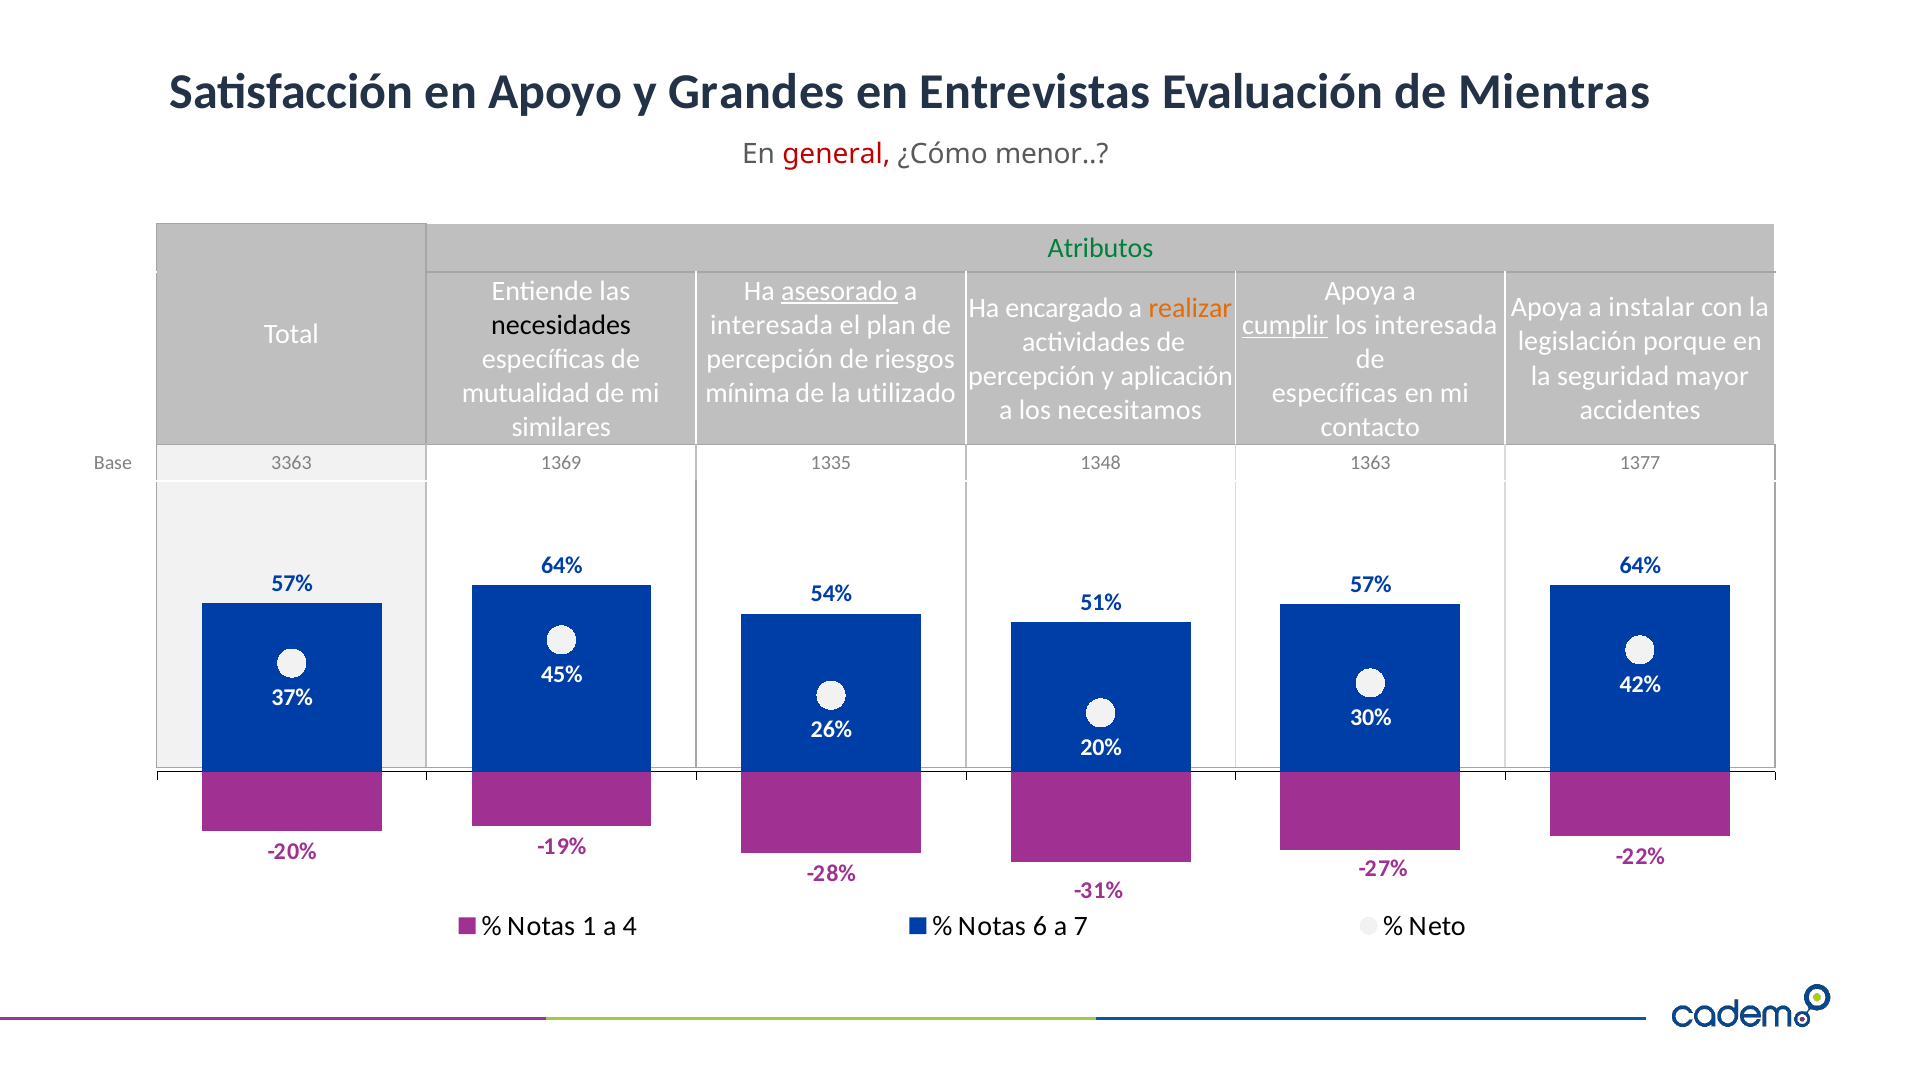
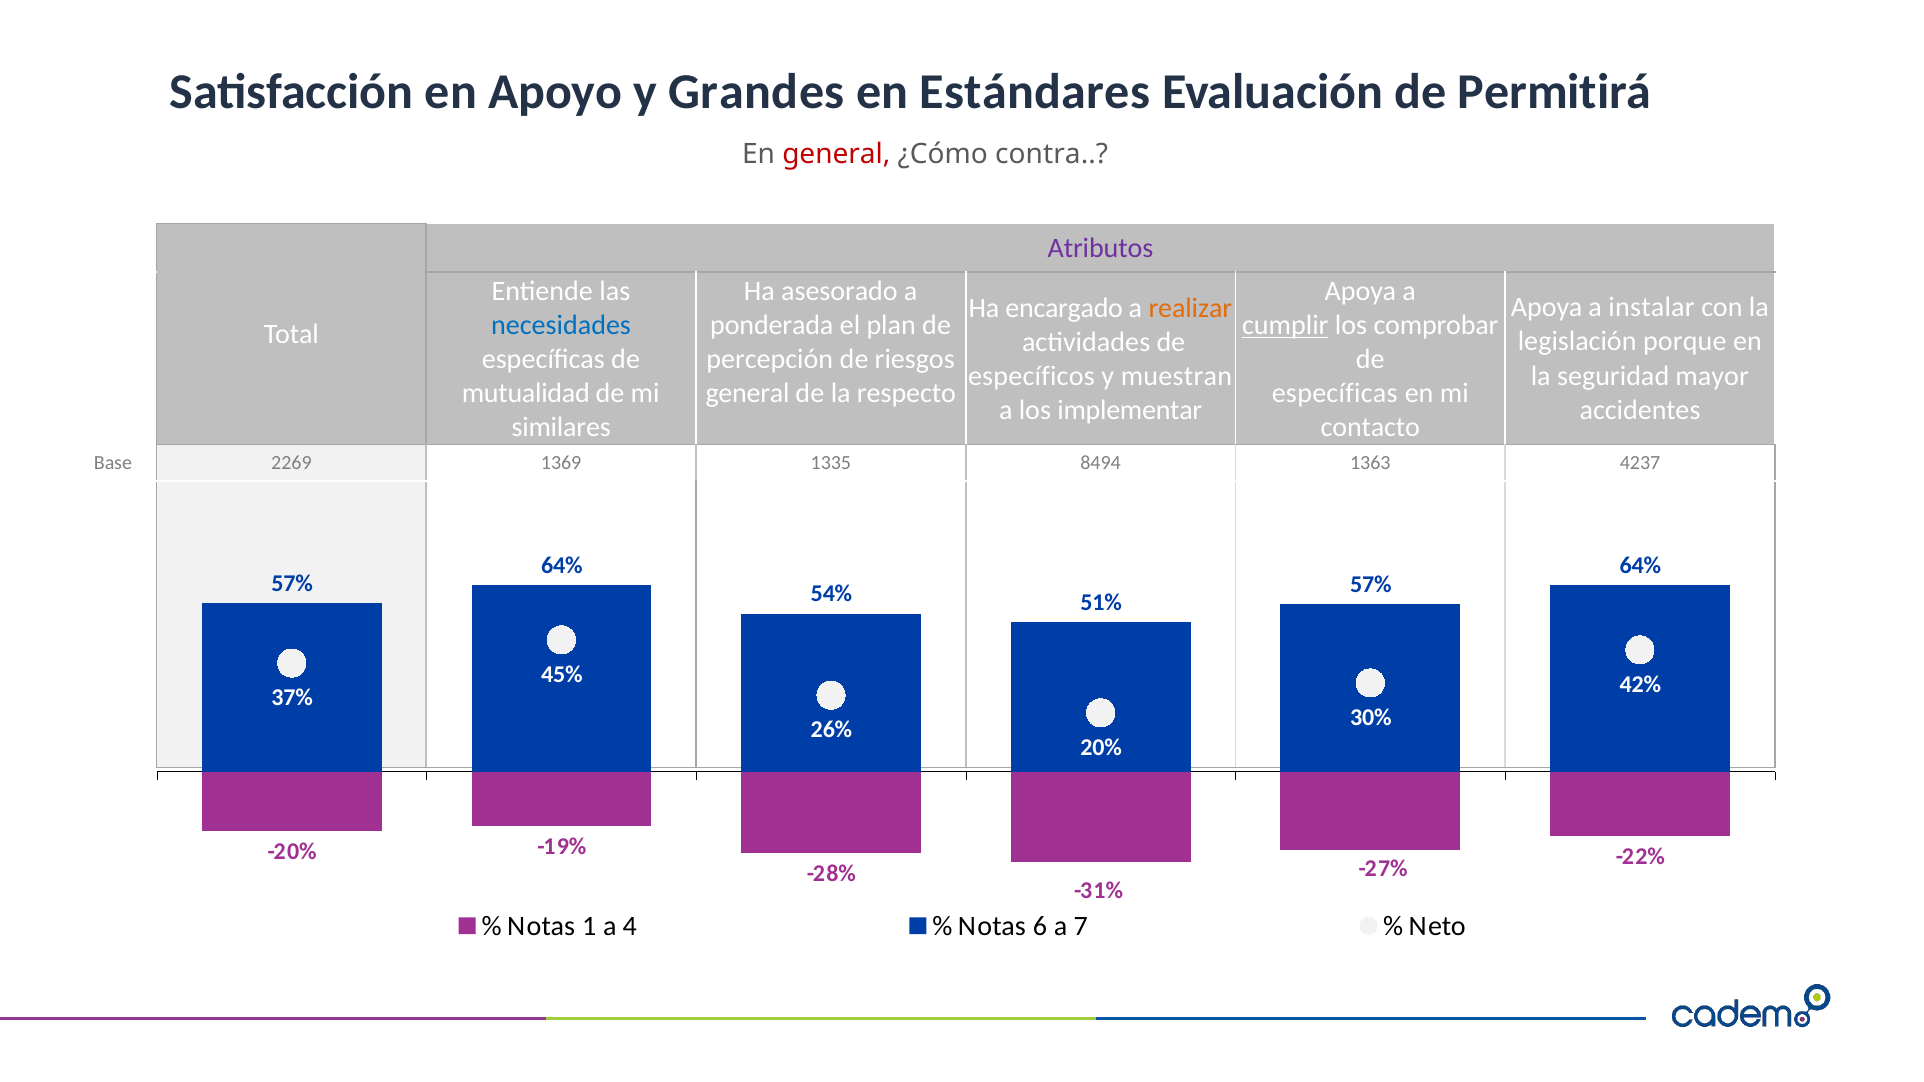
Entrevistas: Entrevistas -> Estándares (1035, 92)
Mientras: Mientras -> Permitirá (1555, 92)
menor: menor -> contra (1052, 154)
Atributos colour: green -> purple (1101, 248)
asesorado underline: present -> none (839, 291)
necesidades colour: black -> blue (561, 325)
interesada: interesada -> ponderada (772, 325)
los interesada: interesada -> comprobar (1436, 325)
percepción: percepción -> específicos (1031, 377)
aplicación: aplicación -> muestran (1176, 377)
mínima: mínima -> general (747, 394)
utilizado: utilizado -> respecto (906, 394)
necesitamos: necesitamos -> implementar (1130, 411)
3363: 3363 -> 2269 (291, 463)
1348: 1348 -> 8494 (1101, 463)
1377: 1377 -> 4237 (1640, 463)
